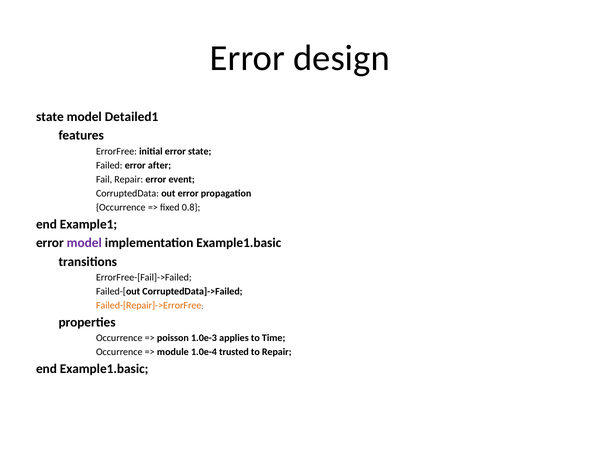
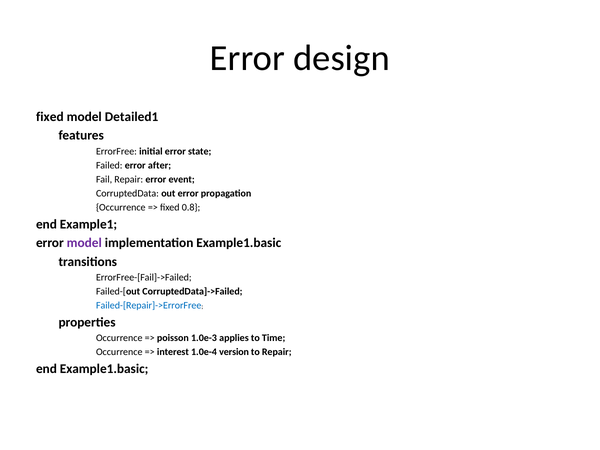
state: state -> fixed (50, 117)
Failed-[Repair]->ErrorFree colour: orange -> blue (149, 305)
module: module -> interest (173, 352)
trusted: trusted -> version (234, 352)
